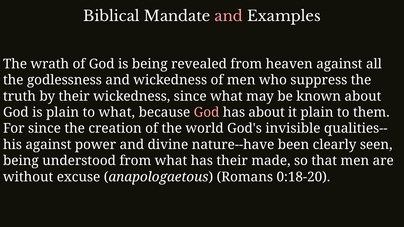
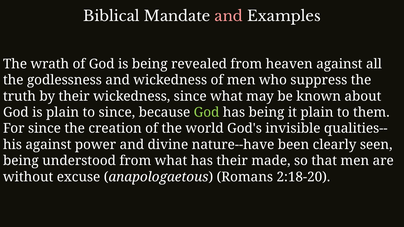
to what: what -> since (117, 113)
God colour: pink -> light green (207, 113)
has about: about -> being (267, 113)
0:18-20: 0:18-20 -> 2:18-20 (303, 177)
